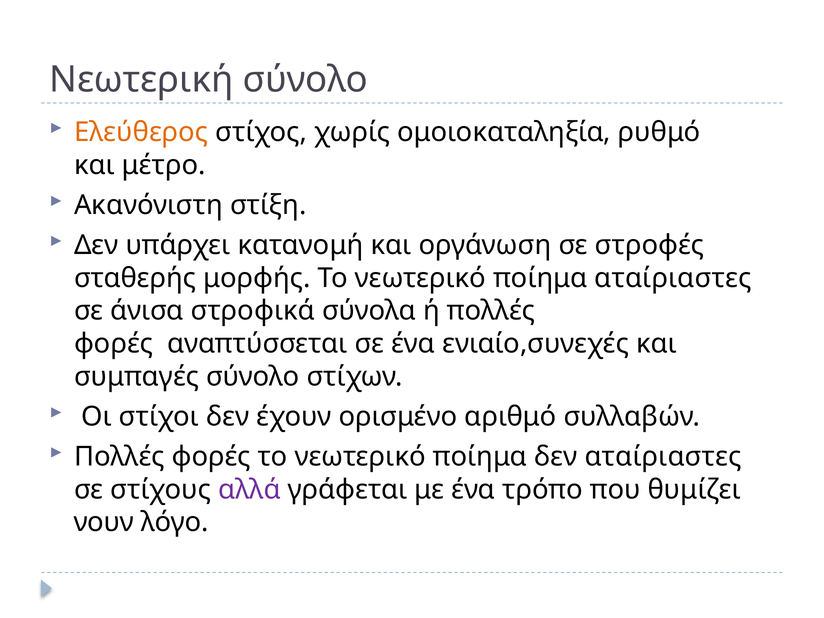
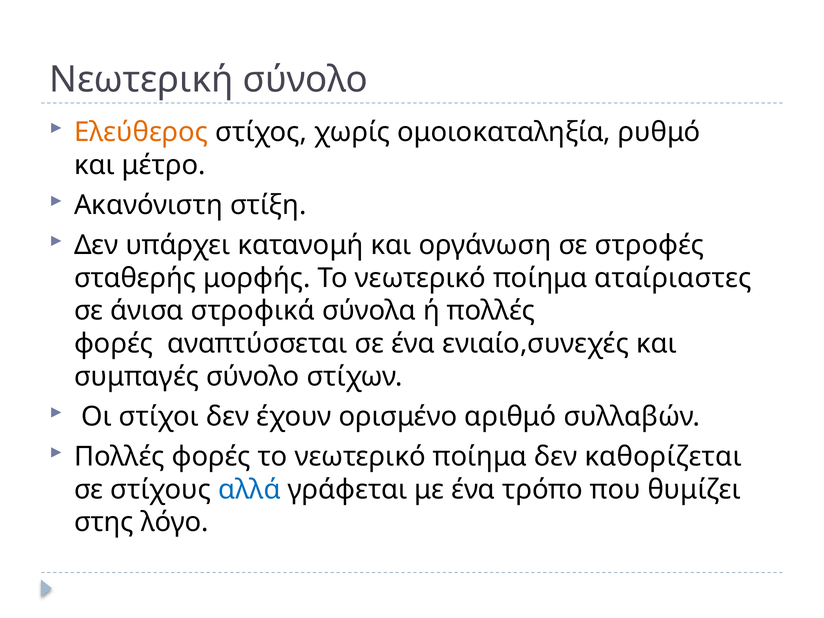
δεν αταίριαστες: αταίριαστες -> καθορίζεται (663, 456)
αλλά colour: purple -> blue (249, 489)
νουν: νουν -> στης (104, 522)
